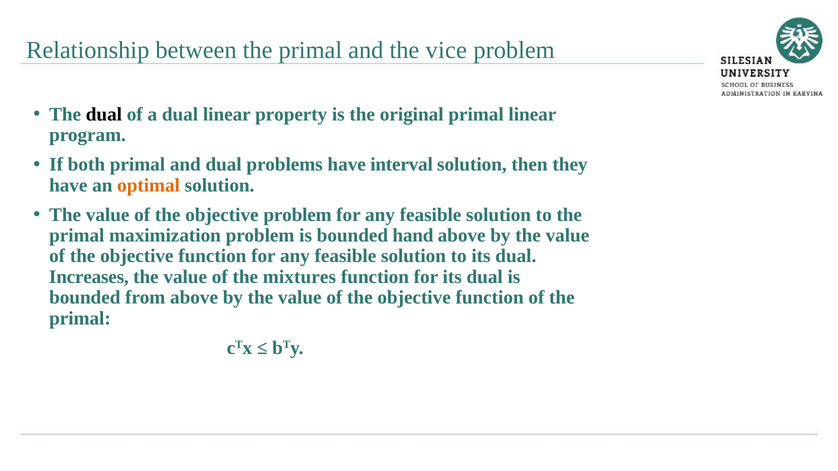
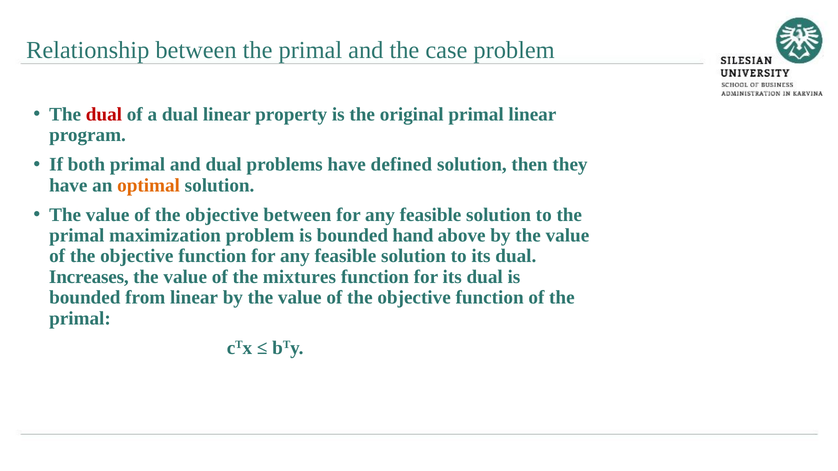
vice: vice -> case (446, 50)
dual colour: black -> red (104, 114)
interval: interval -> defined (401, 165)
objective problem: problem -> between (297, 215)
from above: above -> linear (194, 298)
